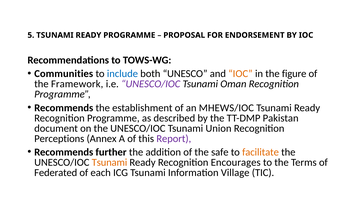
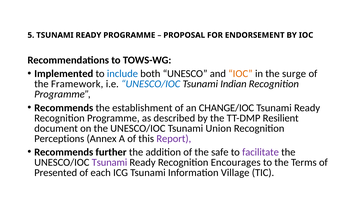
Communities: Communities -> Implemented (64, 74)
figure: figure -> surge (294, 74)
UNESCO/IOC colour: purple -> blue (151, 84)
Oman: Oman -> Indian (233, 84)
MHEWS/IOC: MHEWS/IOC -> CHANGE/IOC (226, 108)
Pakistan: Pakistan -> Resilient (281, 118)
facilitate colour: orange -> purple (261, 152)
Tsunami colour: orange -> purple (110, 162)
Federated: Federated -> Presented (56, 173)
